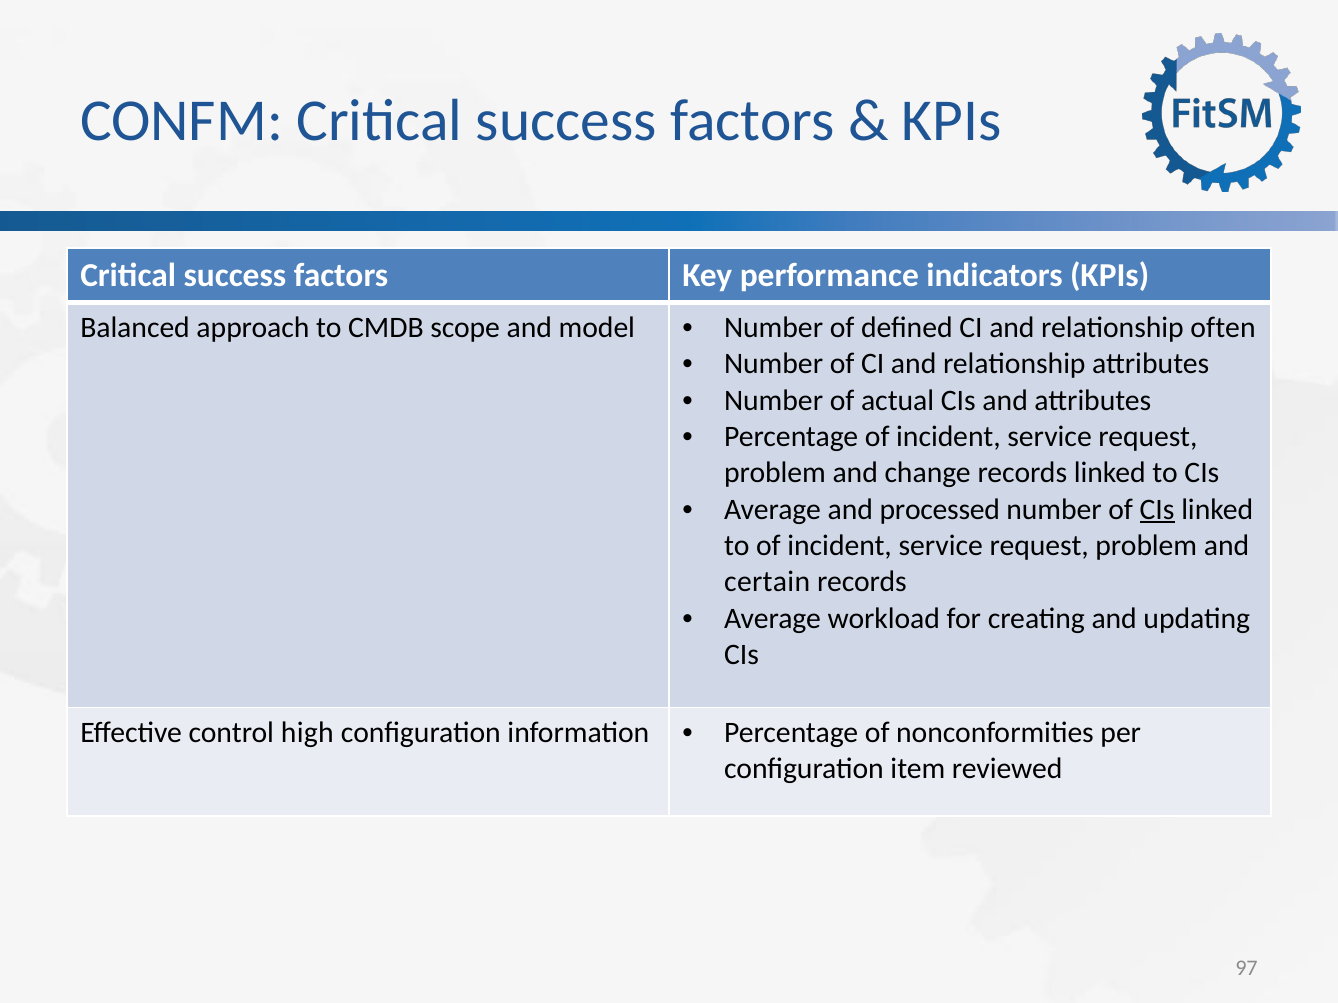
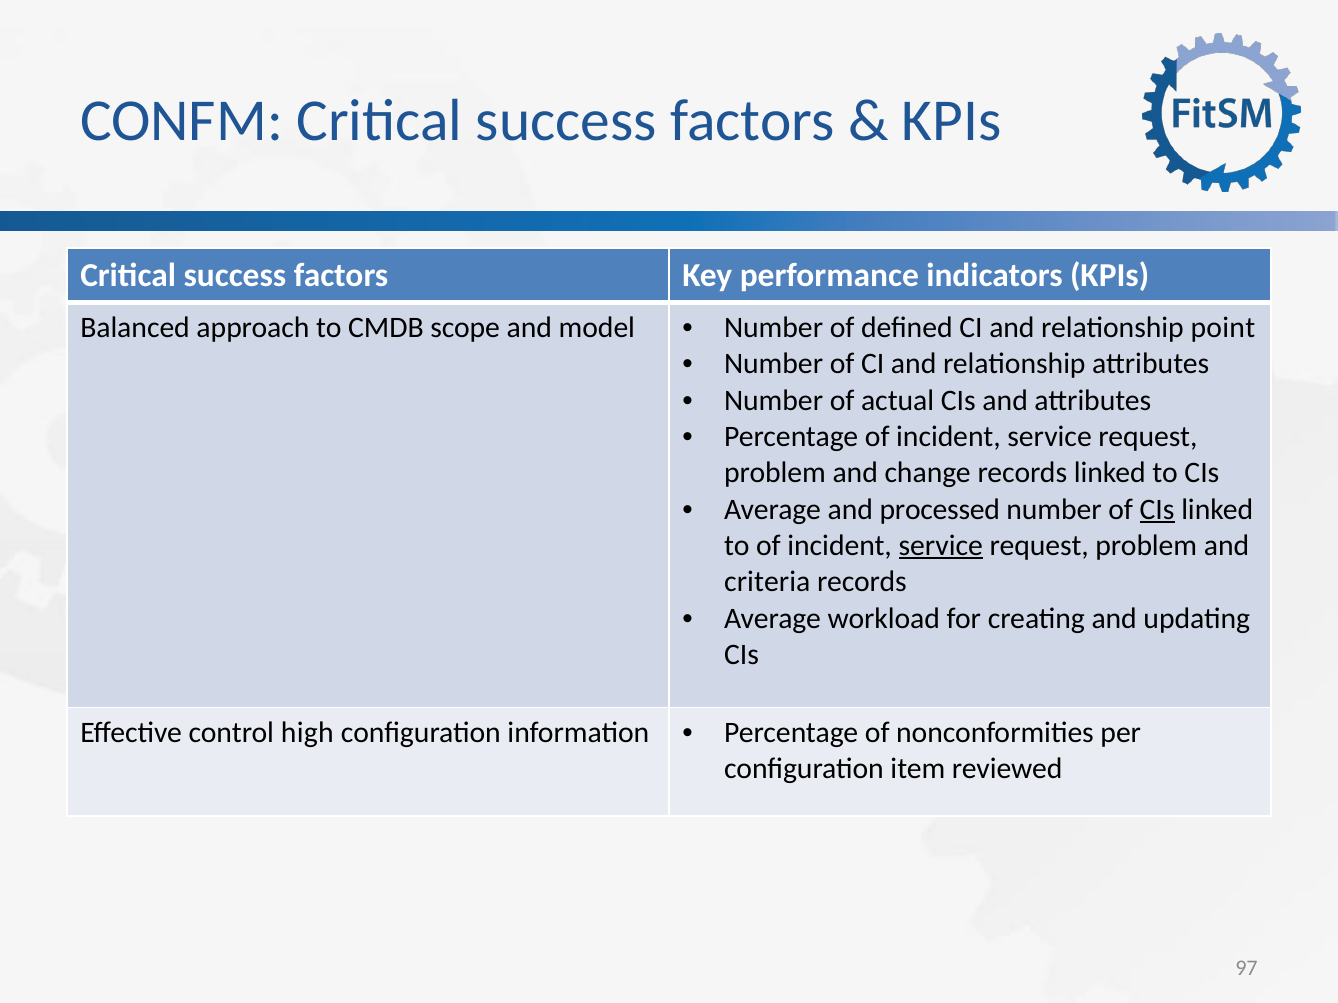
often: often -> point (1223, 328)
service underline: none -> present (941, 546)
certain: certain -> criteria (767, 582)
